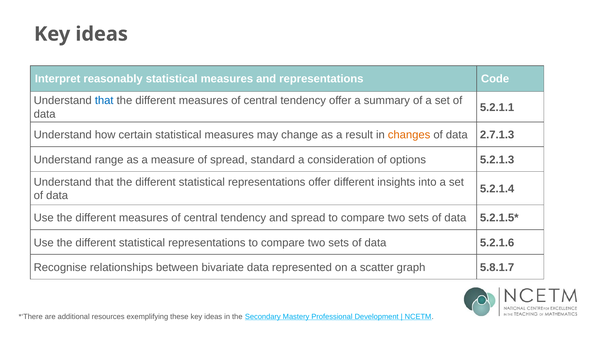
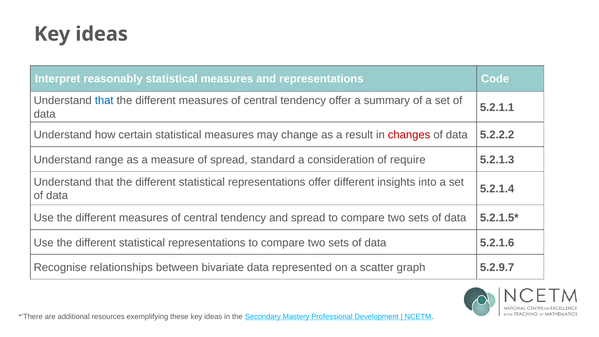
changes colour: orange -> red (409, 135)
2.7.1.3: 2.7.1.3 -> 5.2.2.2 (497, 135)
options: options -> require (408, 160)
5.8.1.7: 5.8.1.7 -> 5.2.9.7 (497, 267)
